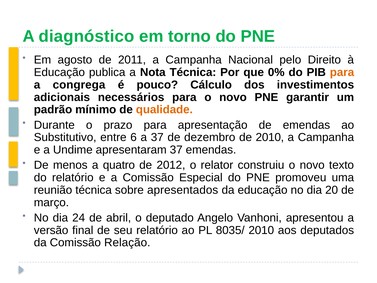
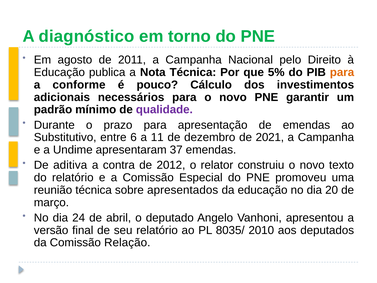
0%: 0% -> 5% (276, 72)
congrega: congrega -> conforme (79, 85)
qualidade colour: orange -> purple (164, 110)
a 37: 37 -> 11 (157, 137)
de 2010: 2010 -> 2021 (270, 137)
menos: menos -> aditiva (70, 165)
quatro: quatro -> contra (119, 165)
